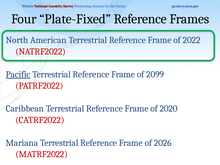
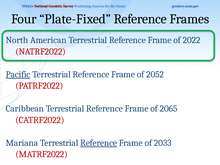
2099: 2099 -> 2052 (155, 74)
2020: 2020 -> 2065 (169, 109)
Reference underline: none -> present (99, 143)
2026: 2026 -> 2033 (163, 143)
